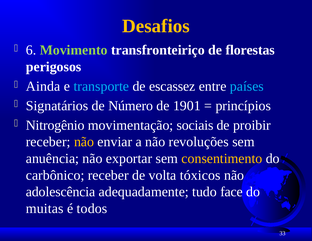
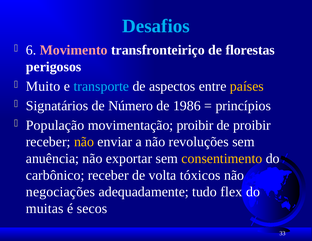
Desafios colour: yellow -> light blue (156, 26)
Movimento colour: light green -> pink (74, 50)
Ainda: Ainda -> Muito (43, 86)
escassez: escassez -> aspectos (172, 86)
países colour: light blue -> yellow (247, 86)
1901: 1901 -> 1986 (187, 106)
Nitrogênio: Nitrogênio -> População (55, 125)
movimentação sociais: sociais -> proibir (195, 125)
adolescência: adolescência -> negociações (60, 192)
face: face -> flex (231, 192)
todos: todos -> secos (92, 208)
